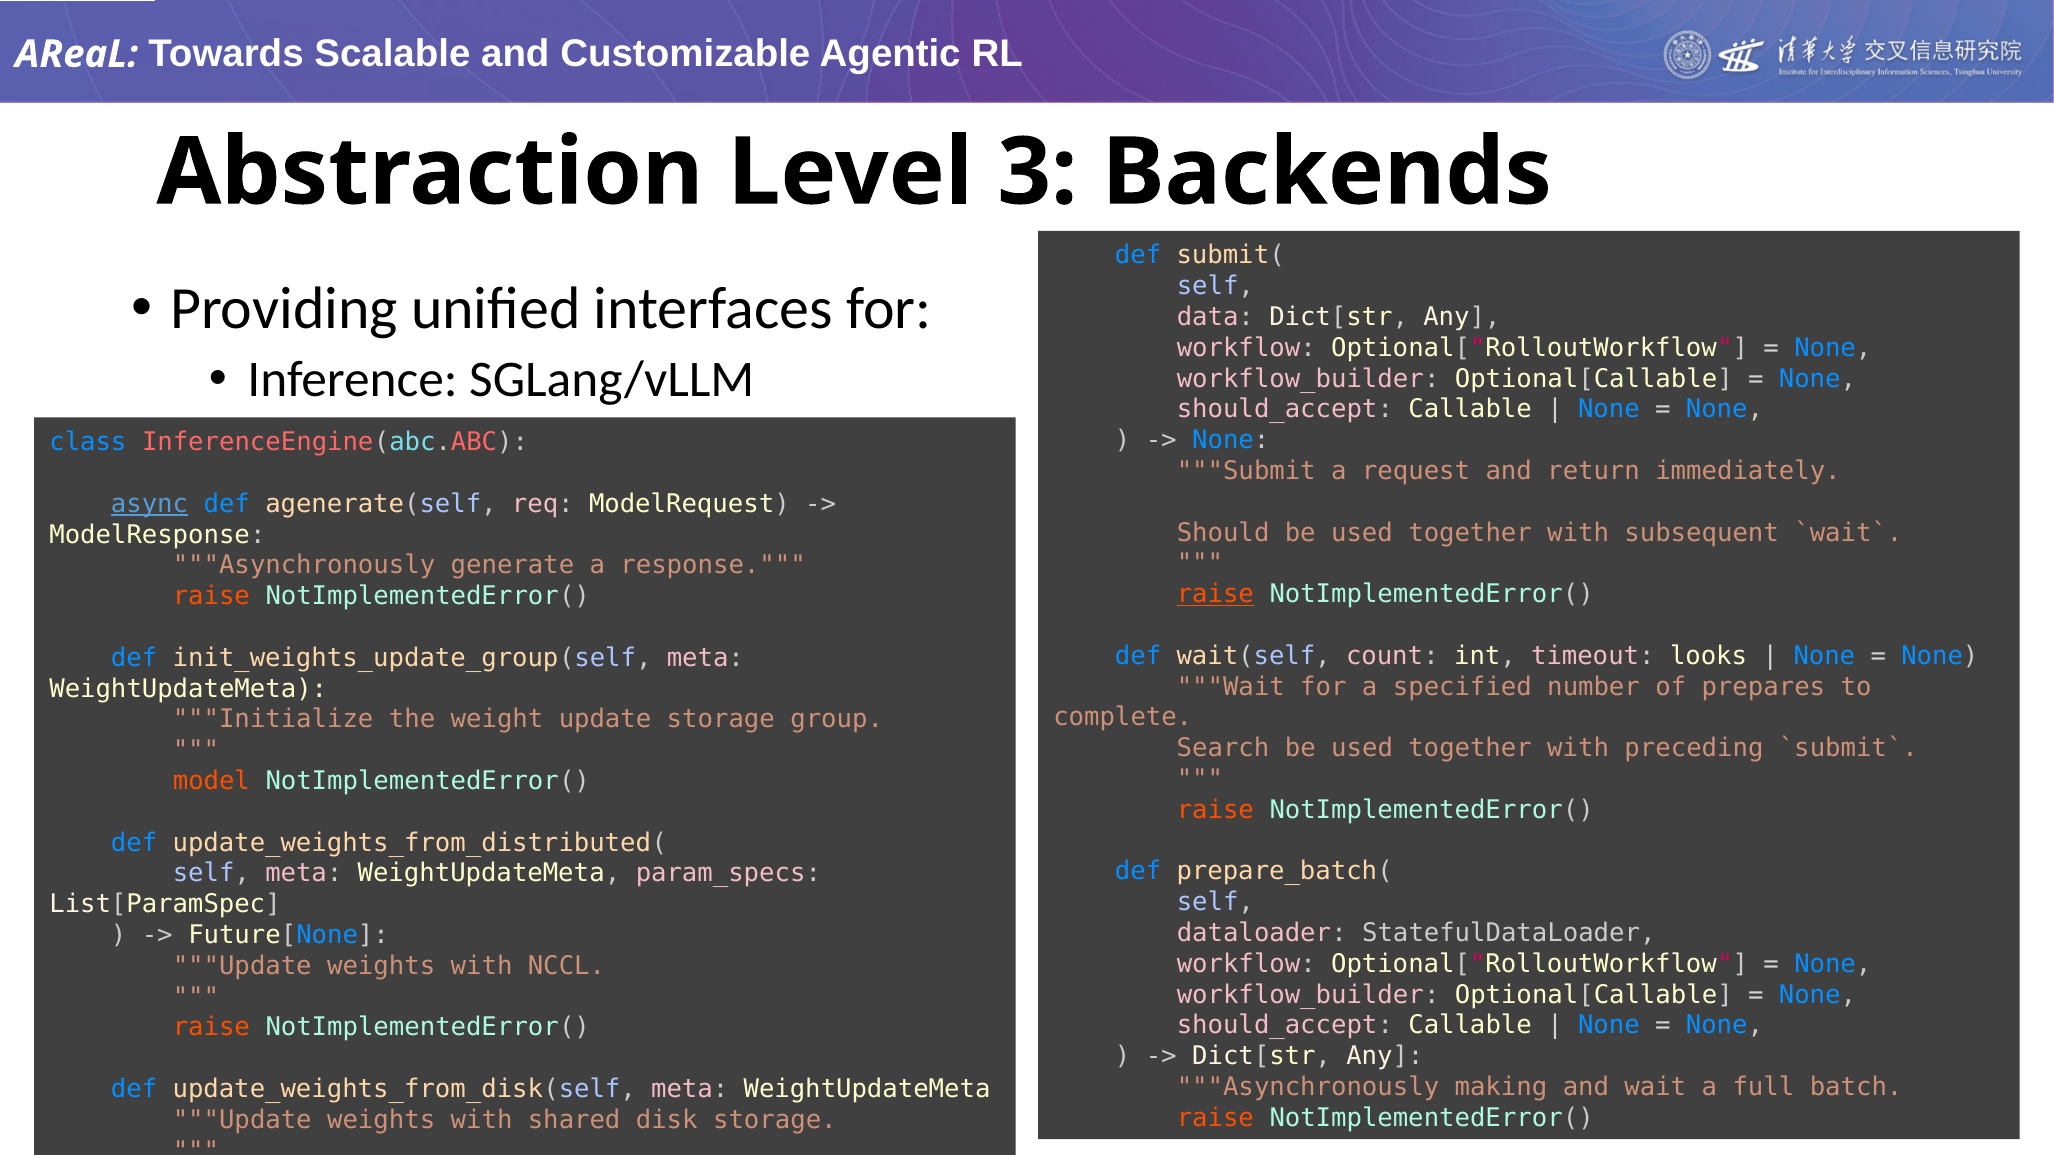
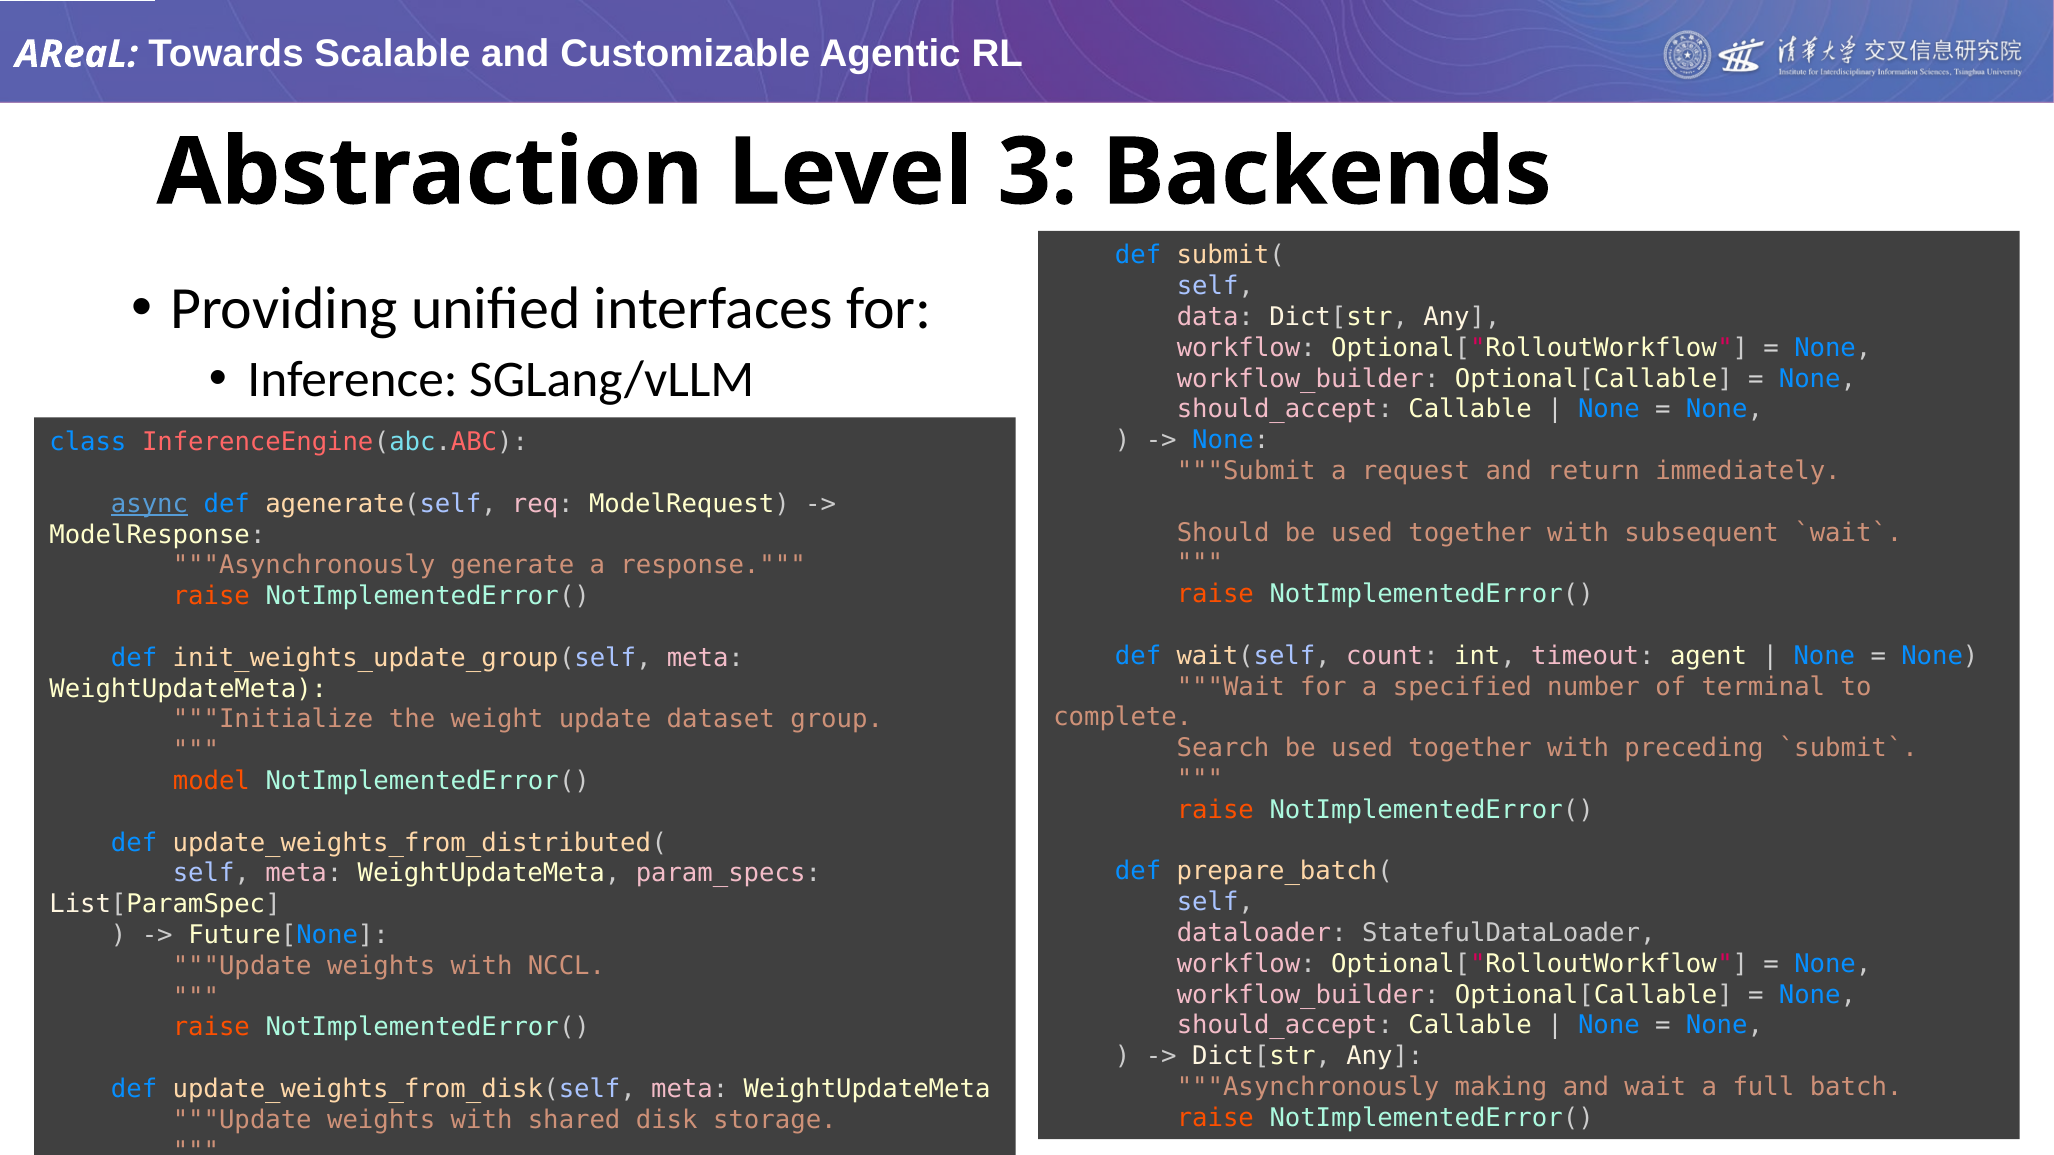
raise underline: present -> none (1215, 595)
looks: looks -> agent (1709, 656)
prepares: prepares -> terminal (1763, 687)
update storage: storage -> dataset (721, 720)
